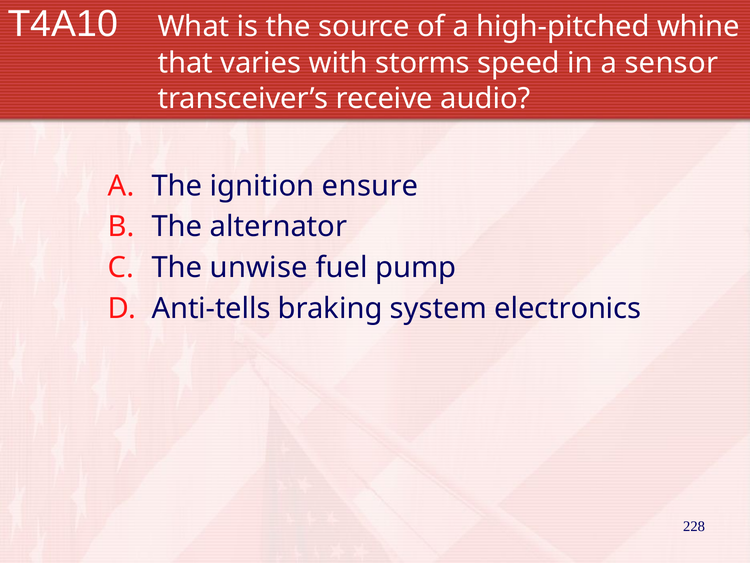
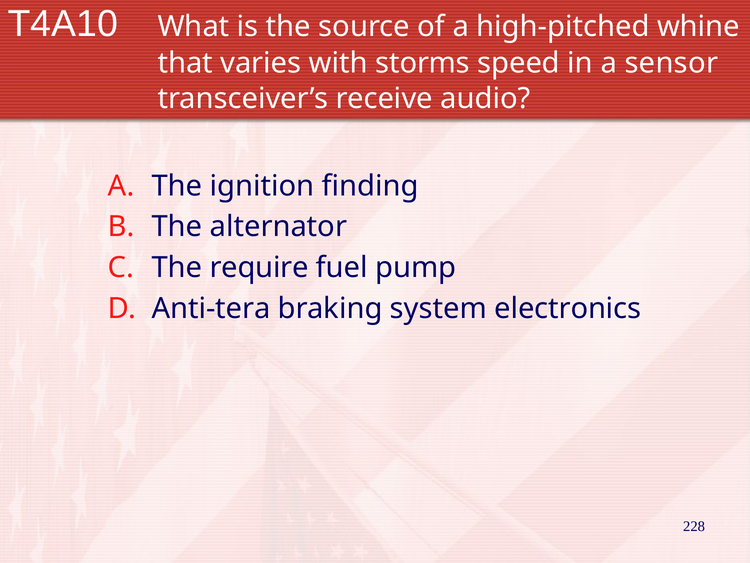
ensure: ensure -> finding (370, 186)
unwise: unwise -> require (259, 268)
Anti-tells: Anti-tells -> Anti-tera (211, 308)
